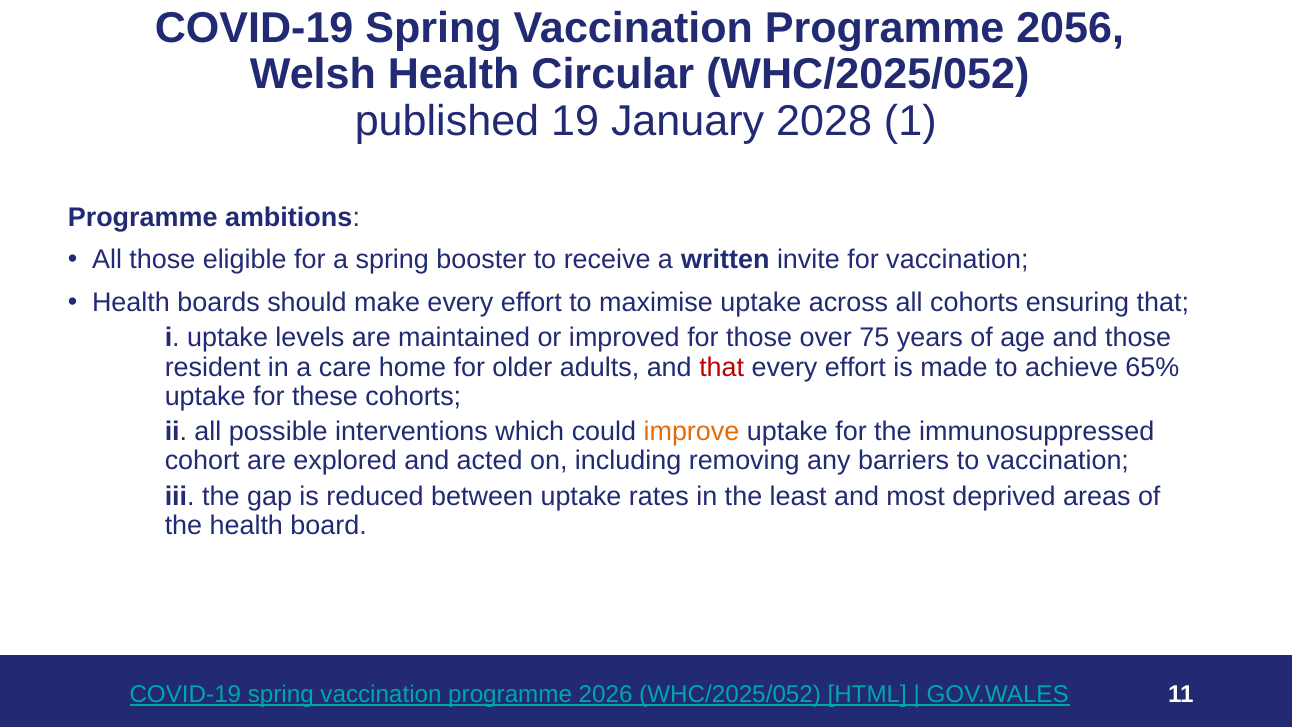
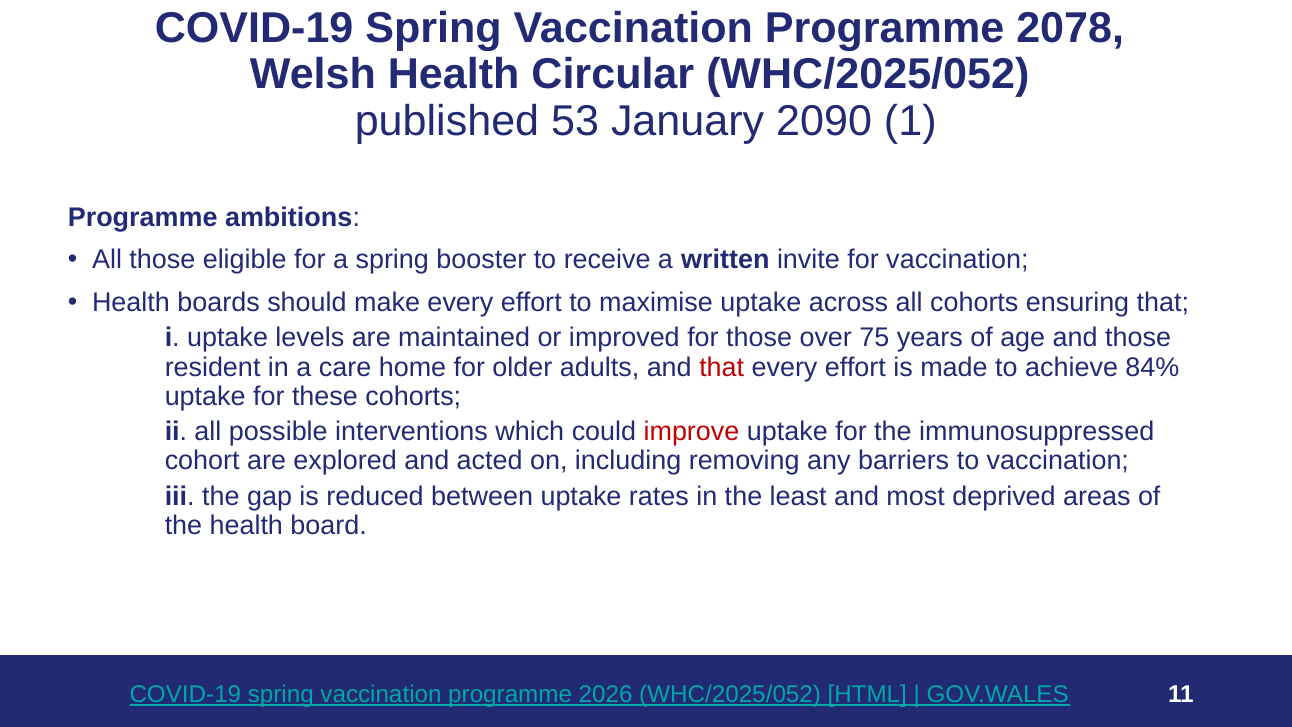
2056: 2056 -> 2078 (1070, 28)
19: 19 -> 53 (575, 121)
2028: 2028 -> 2090 (824, 121)
65%: 65% -> 84% (1152, 367)
improve colour: orange -> red (691, 432)
